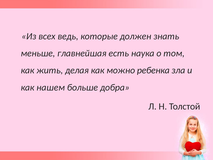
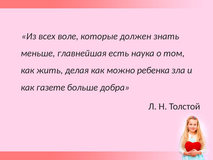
ведь: ведь -> воле (68, 36)
нашем: нашем -> газете (51, 87)
